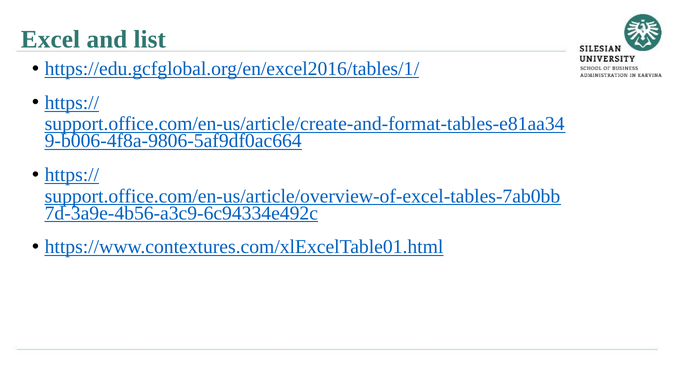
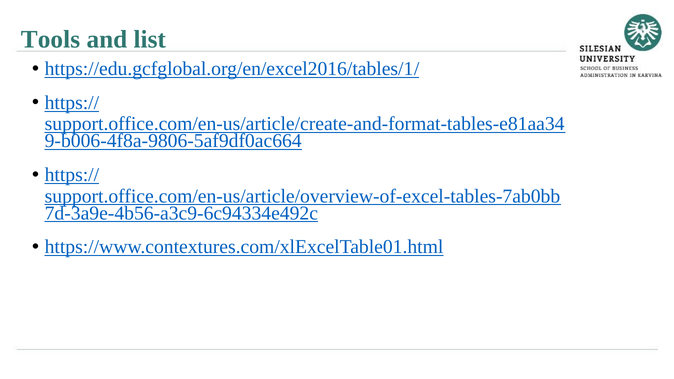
Excel: Excel -> Tools (50, 39)
